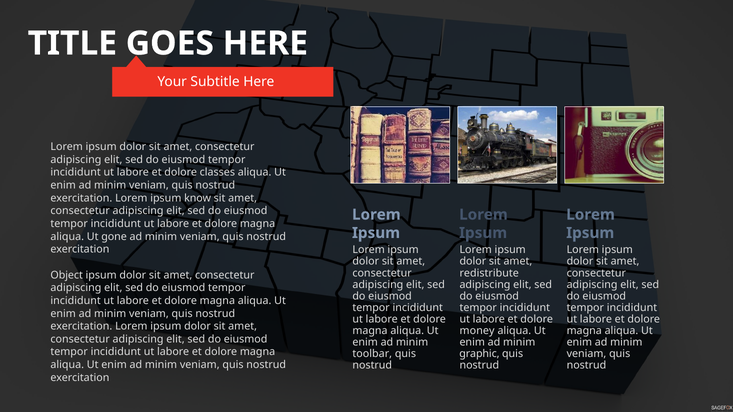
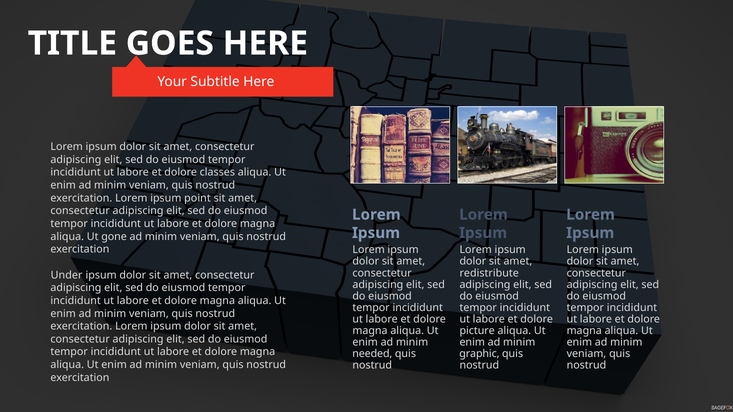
know: know -> point (197, 198)
Object: Object -> Under (67, 275)
money: money -> picture (477, 331)
toolbar: toolbar -> needed (372, 354)
